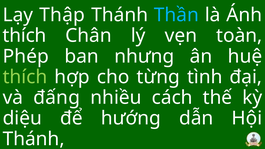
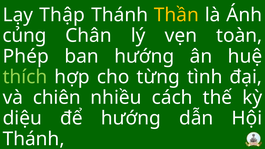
Thần colour: light blue -> yellow (176, 15)
thích: thích -> củng (24, 36)
ban nhưng: nhưng -> hướng (144, 56)
đấng: đấng -> chiên (57, 98)
